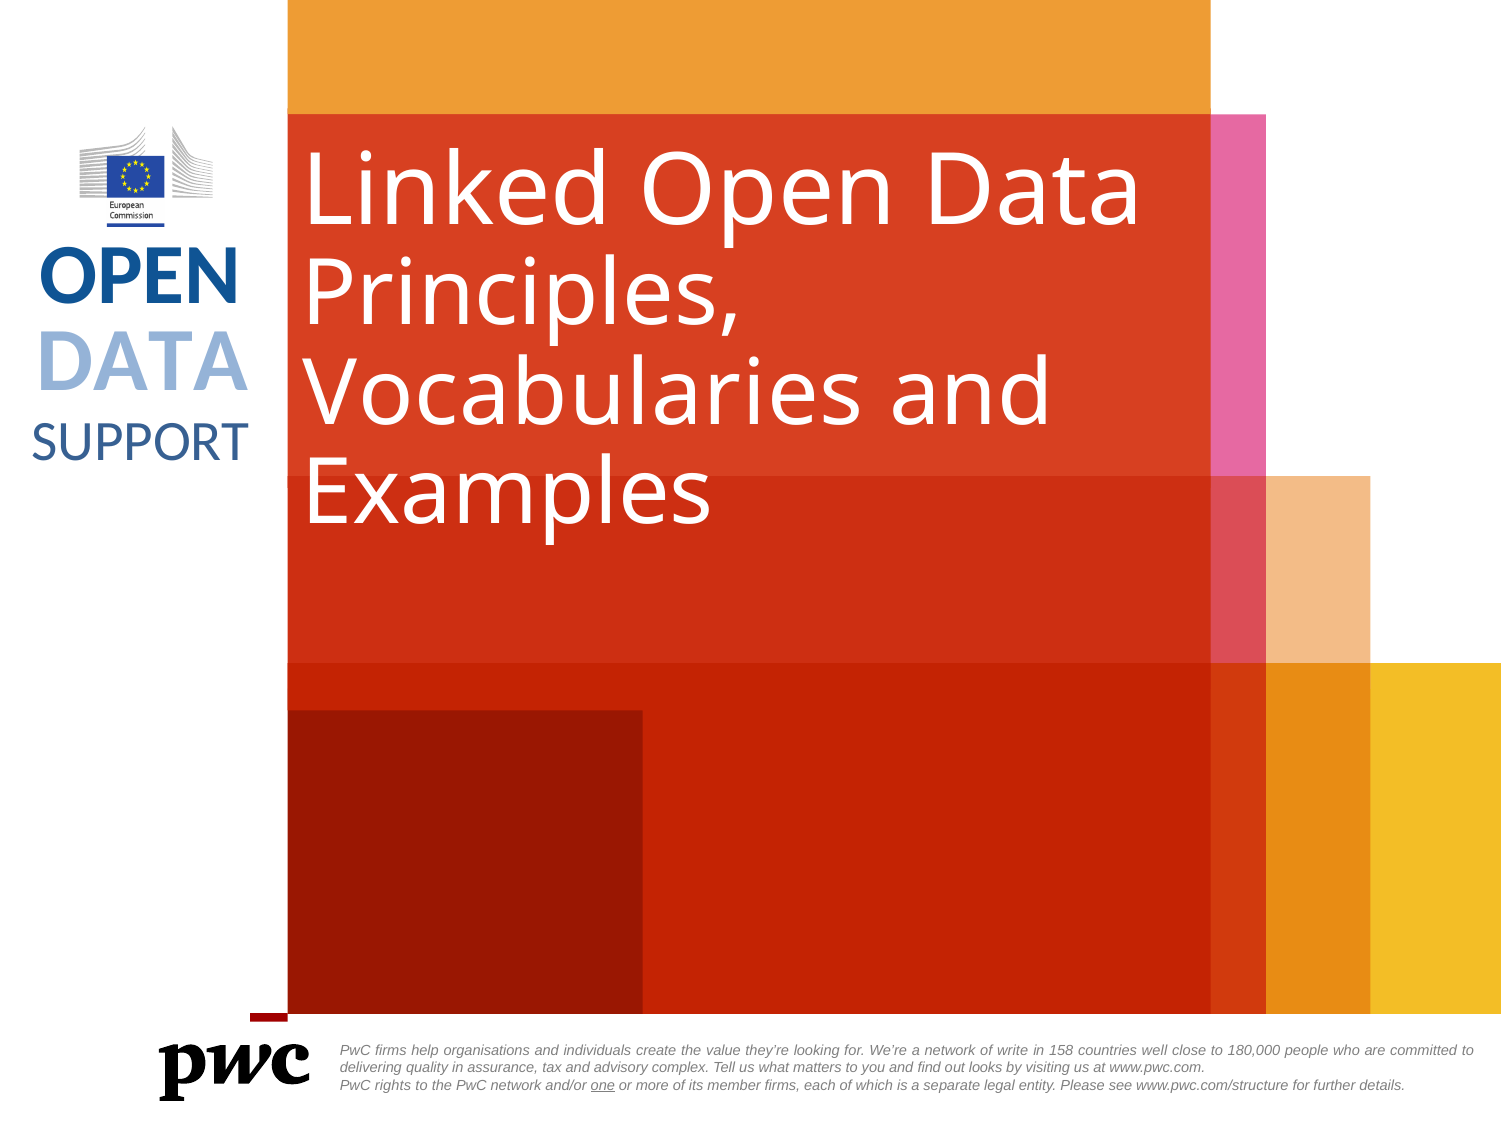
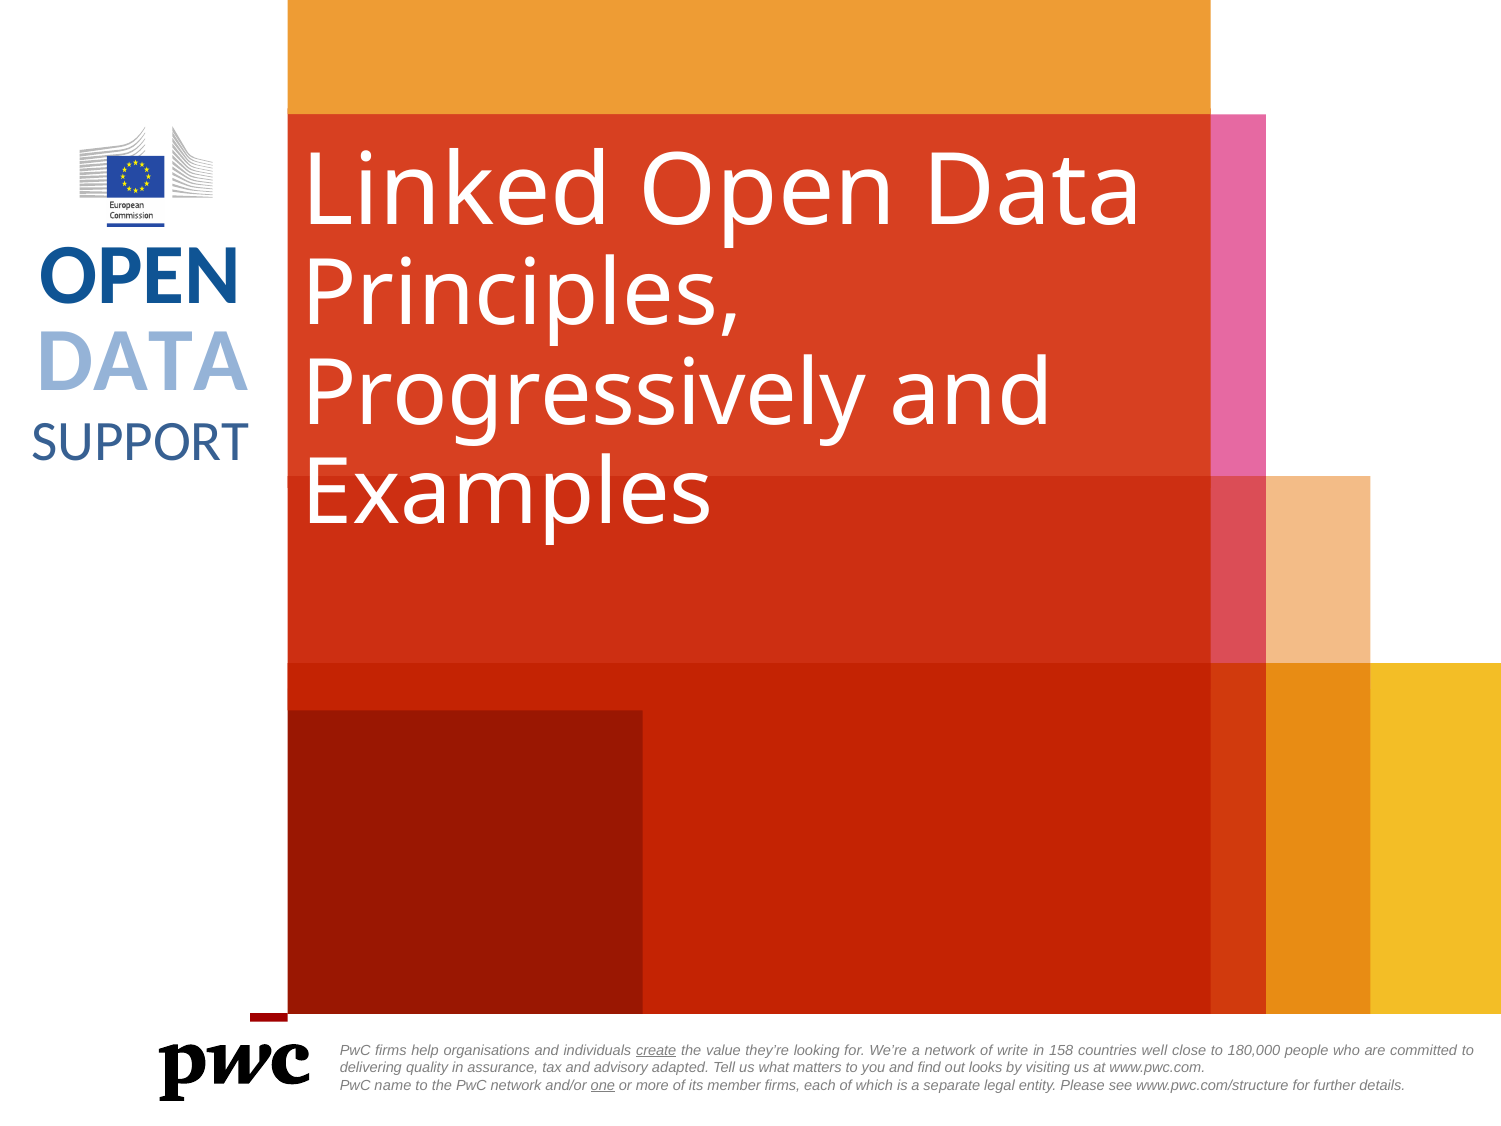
Vocabularies: Vocabularies -> Progressively (584, 394)
create underline: none -> present (656, 1050)
complex: complex -> adapted (681, 1068)
rights: rights -> name (393, 1085)
